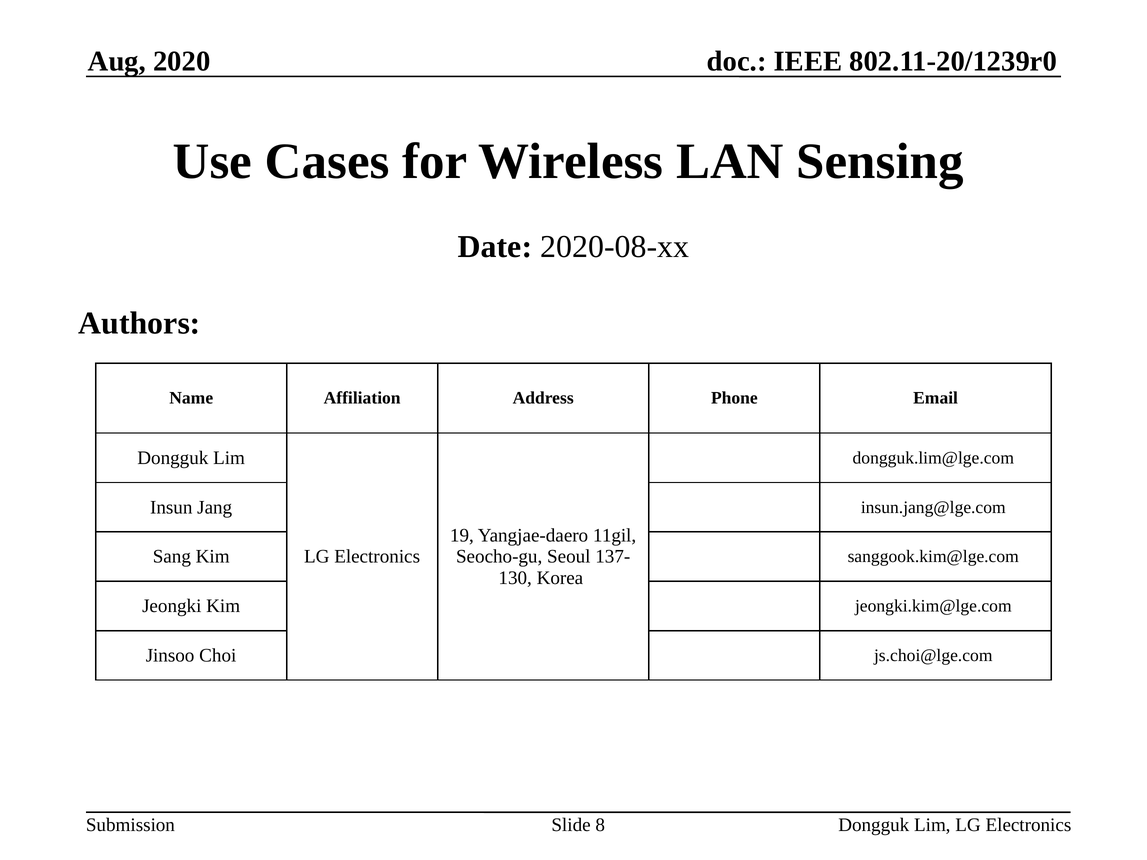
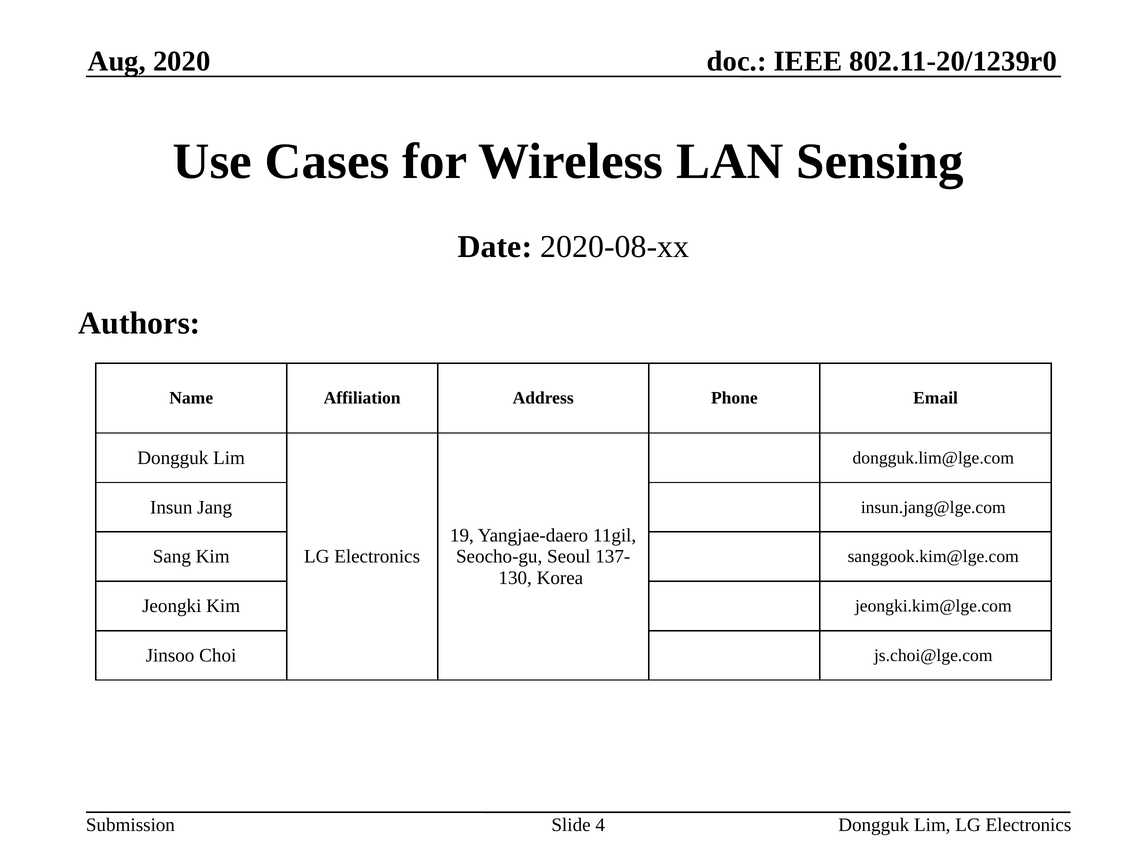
8: 8 -> 4 (600, 825)
